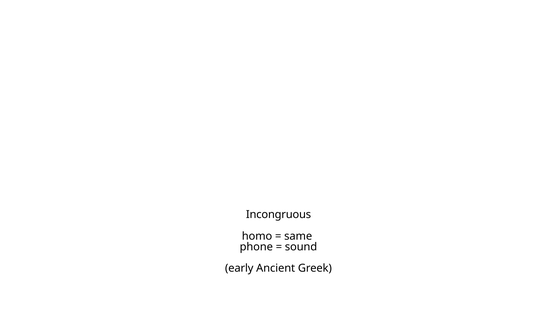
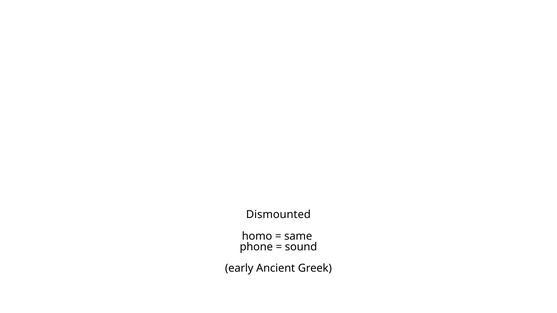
Incongruous: Incongruous -> Dismounted (278, 215)
